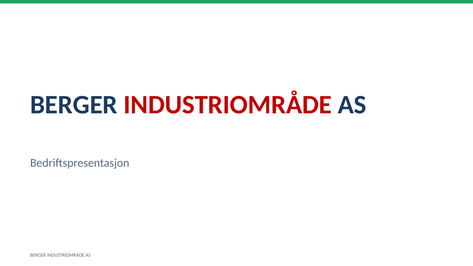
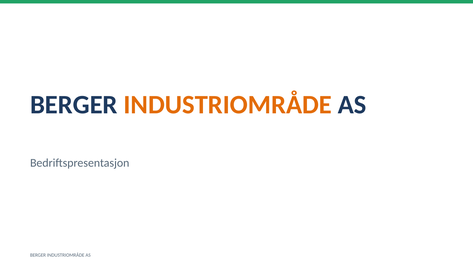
INDUSTRIOMRÅDE colour: red -> orange (228, 105)
